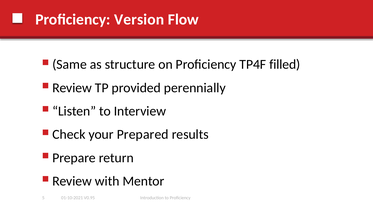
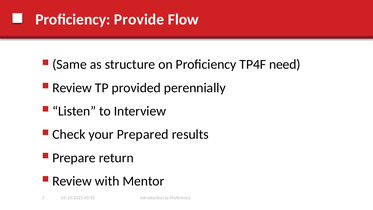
Version: Version -> Provide (139, 19)
filled: filled -> need (285, 64)
